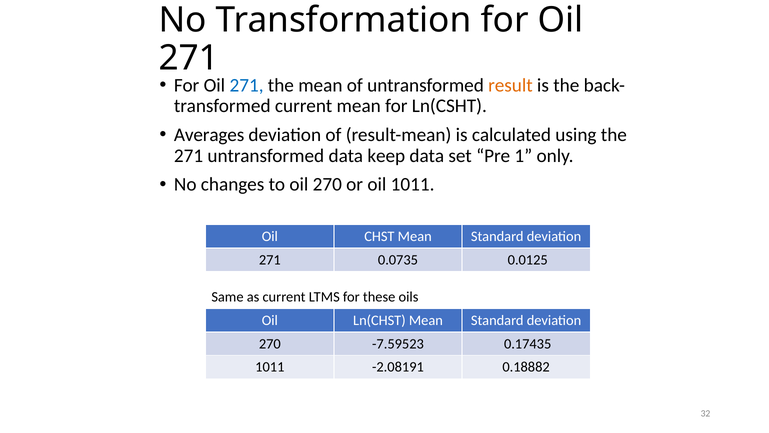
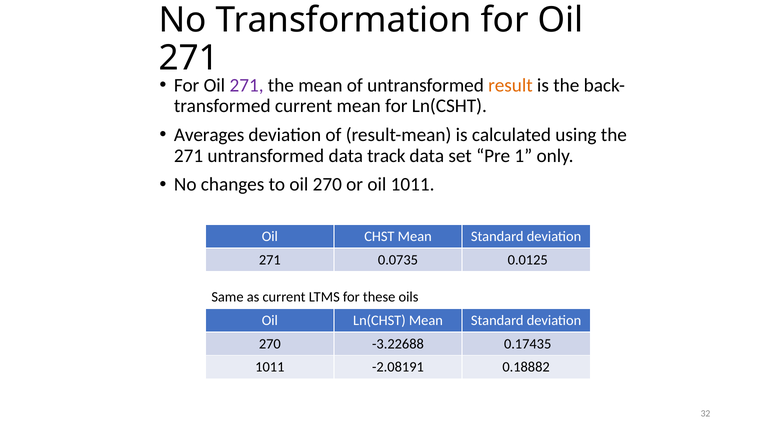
271 colour: blue -> purple (247, 85)
keep: keep -> track (386, 156)
-7.59523: -7.59523 -> -3.22688 (398, 343)
